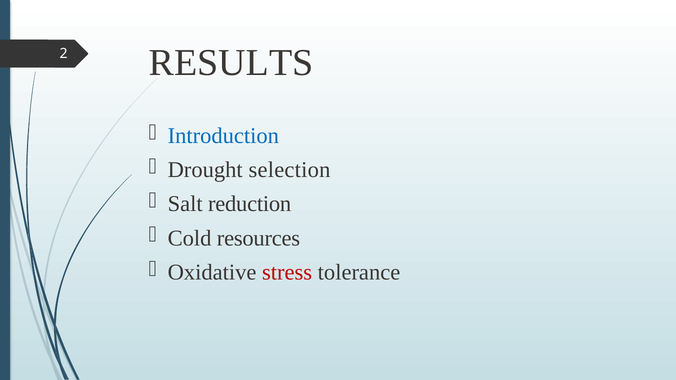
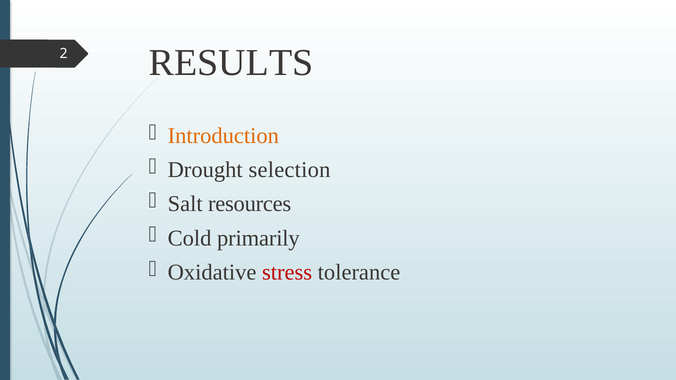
Introduction colour: blue -> orange (223, 136)
reduction: reduction -> resources (250, 204)
resources: resources -> primarily (258, 238)
